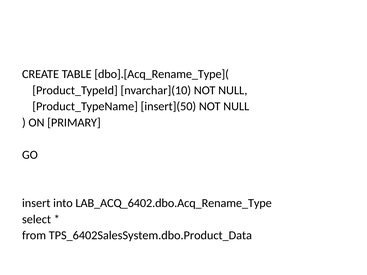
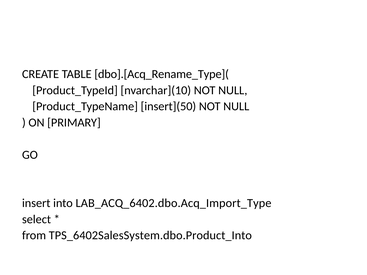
LAB_ACQ_6402.dbo.Acq_Rename_Type: LAB_ACQ_6402.dbo.Acq_Rename_Type -> LAB_ACQ_6402.dbo.Acq_Import_Type (174, 203)
TPS_6402SalesSystem.dbo.Product_Data: TPS_6402SalesSystem.dbo.Product_Data -> TPS_6402SalesSystem.dbo.Product_Into (150, 236)
